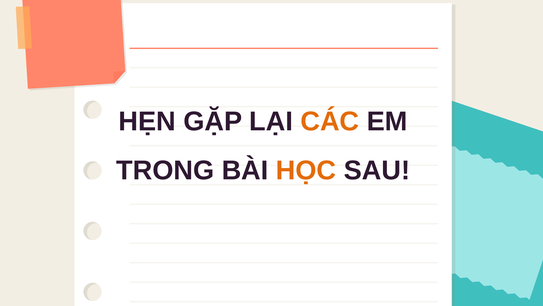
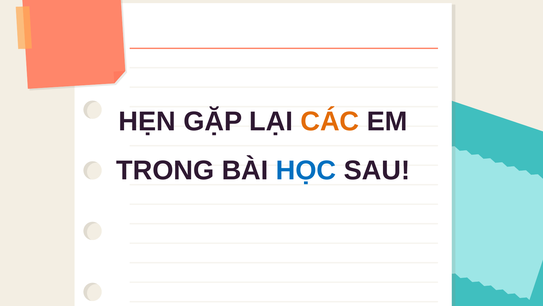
HỌC colour: orange -> blue (306, 170)
